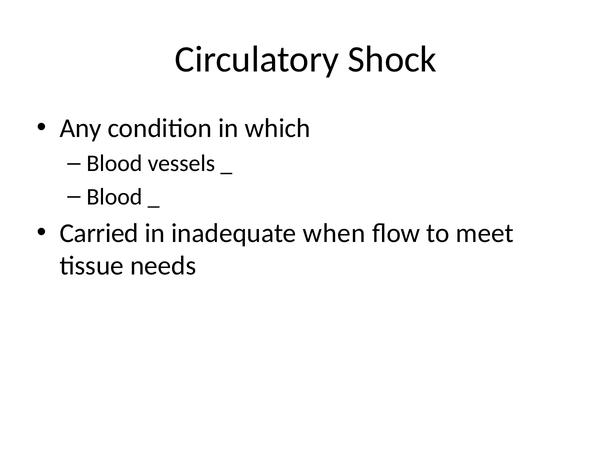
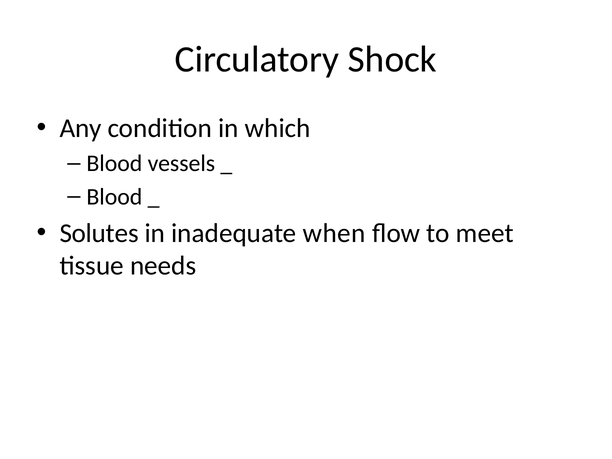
Carried: Carried -> Solutes (99, 233)
